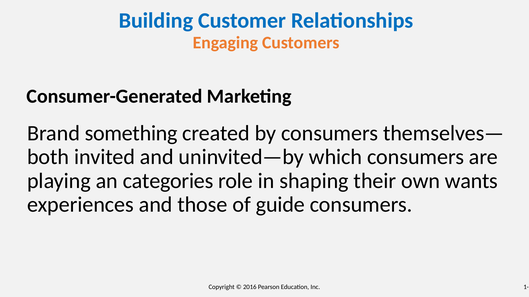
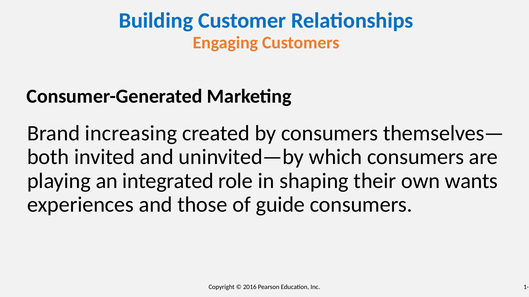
something: something -> increasing (131, 133)
categories: categories -> integrated (168, 181)
